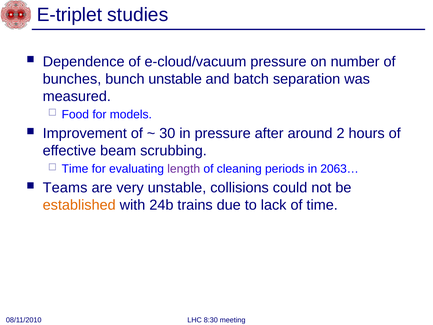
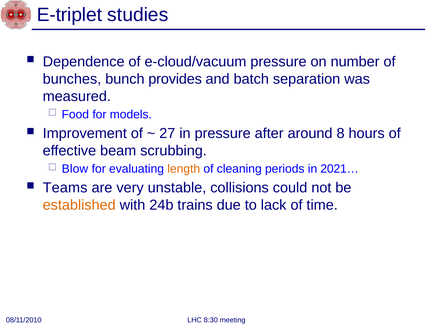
bunch unstable: unstable -> provides (175, 79)
30: 30 -> 27 (167, 133)
2: 2 -> 8 (341, 133)
Time: Time -> Blow (75, 169)
length colour: purple -> orange (184, 169)
2063…: 2063… -> 2021… (340, 169)
